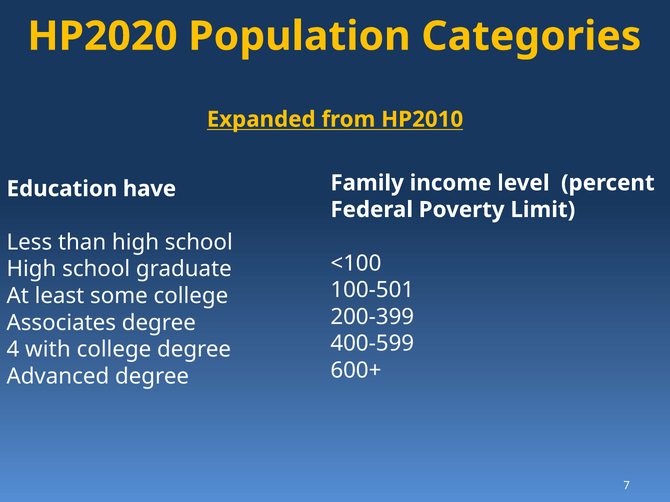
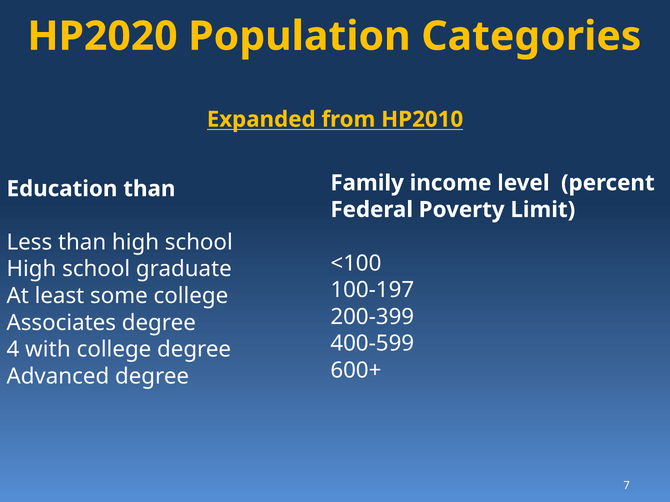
Education have: have -> than (149, 189)
100-501: 100-501 -> 100-197 (372, 290)
